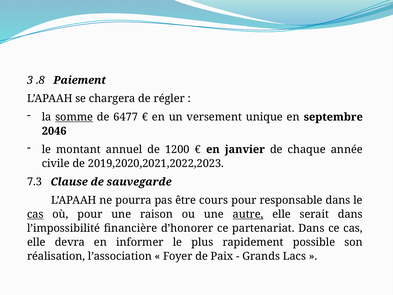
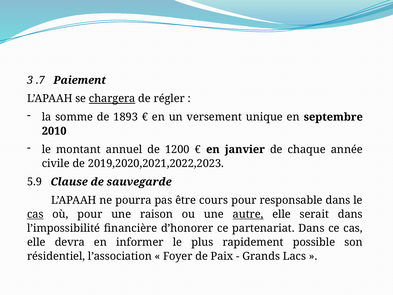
.8: .8 -> .7 (40, 80)
chargera underline: none -> present (112, 99)
somme underline: present -> none (74, 117)
6477: 6477 -> 1893 (126, 117)
2046: 2046 -> 2010 (54, 131)
7.3: 7.3 -> 5.9 (35, 182)
réalisation: réalisation -> résidentiel (56, 256)
